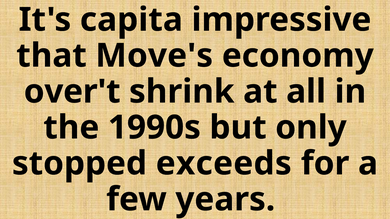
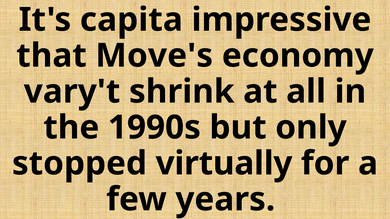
over't: over't -> vary't (72, 92)
exceeds: exceeds -> virtually (224, 164)
